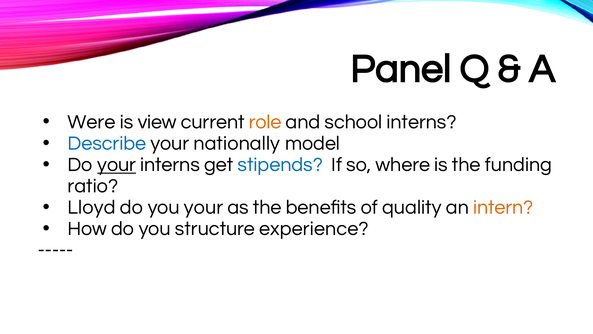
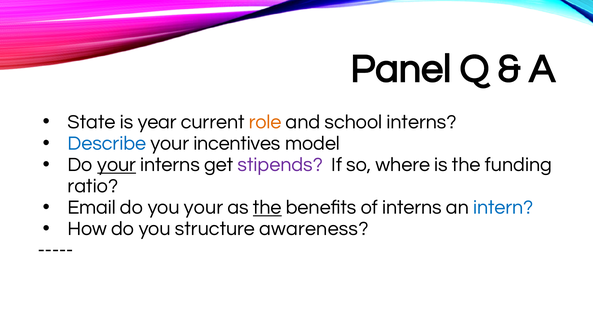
Were: Were -> State (92, 122)
view: view -> year (157, 122)
nationally: nationally -> incentives (237, 143)
stipends colour: blue -> purple (280, 164)
Lloyd: Lloyd -> Email (92, 207)
the underline: none -> present (267, 207)
of quality: quality -> interns (412, 207)
intern colour: orange -> blue (503, 207)
experience: experience -> awareness (314, 228)
